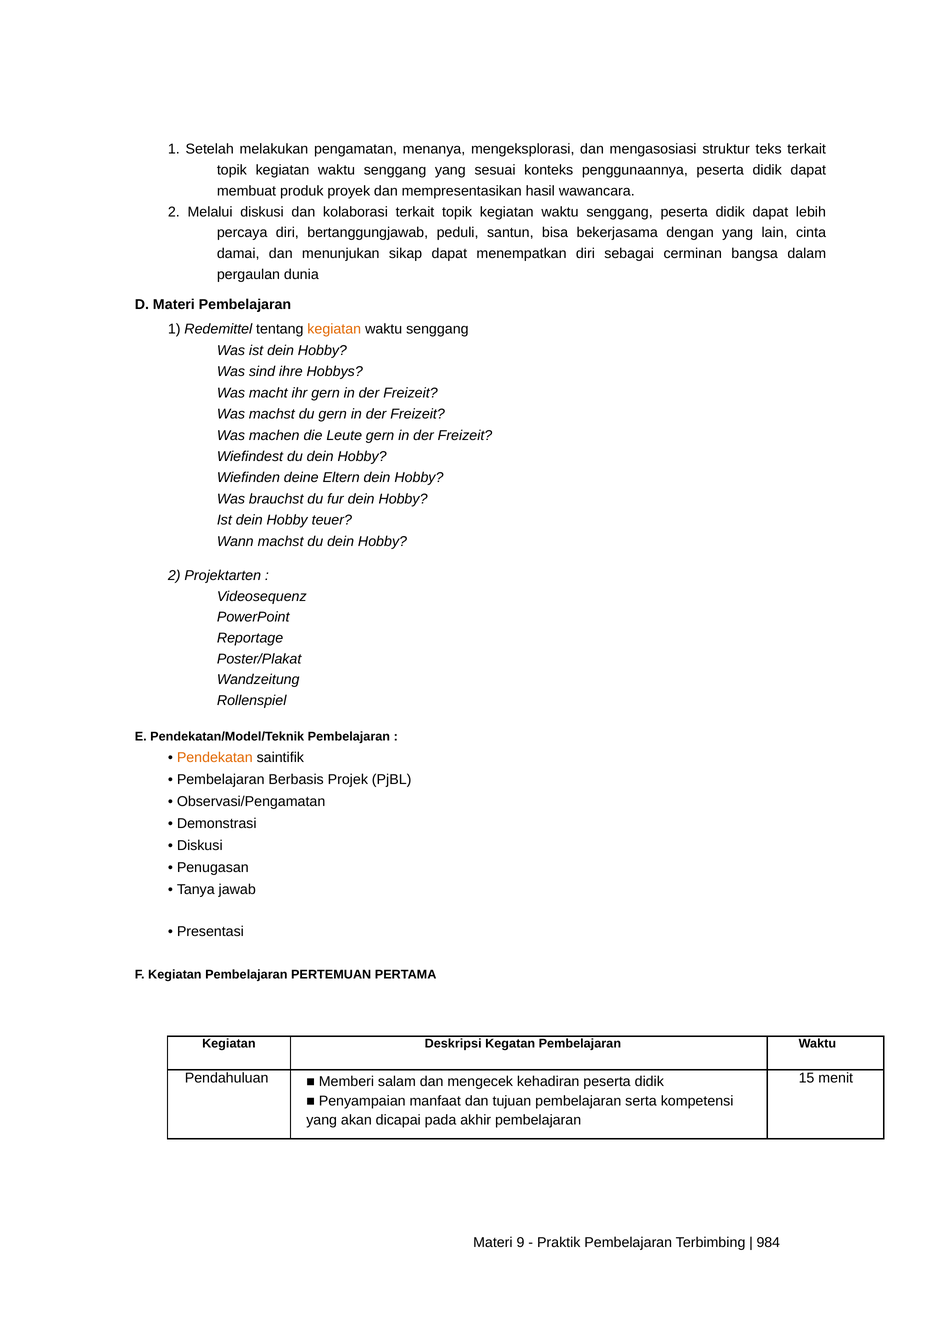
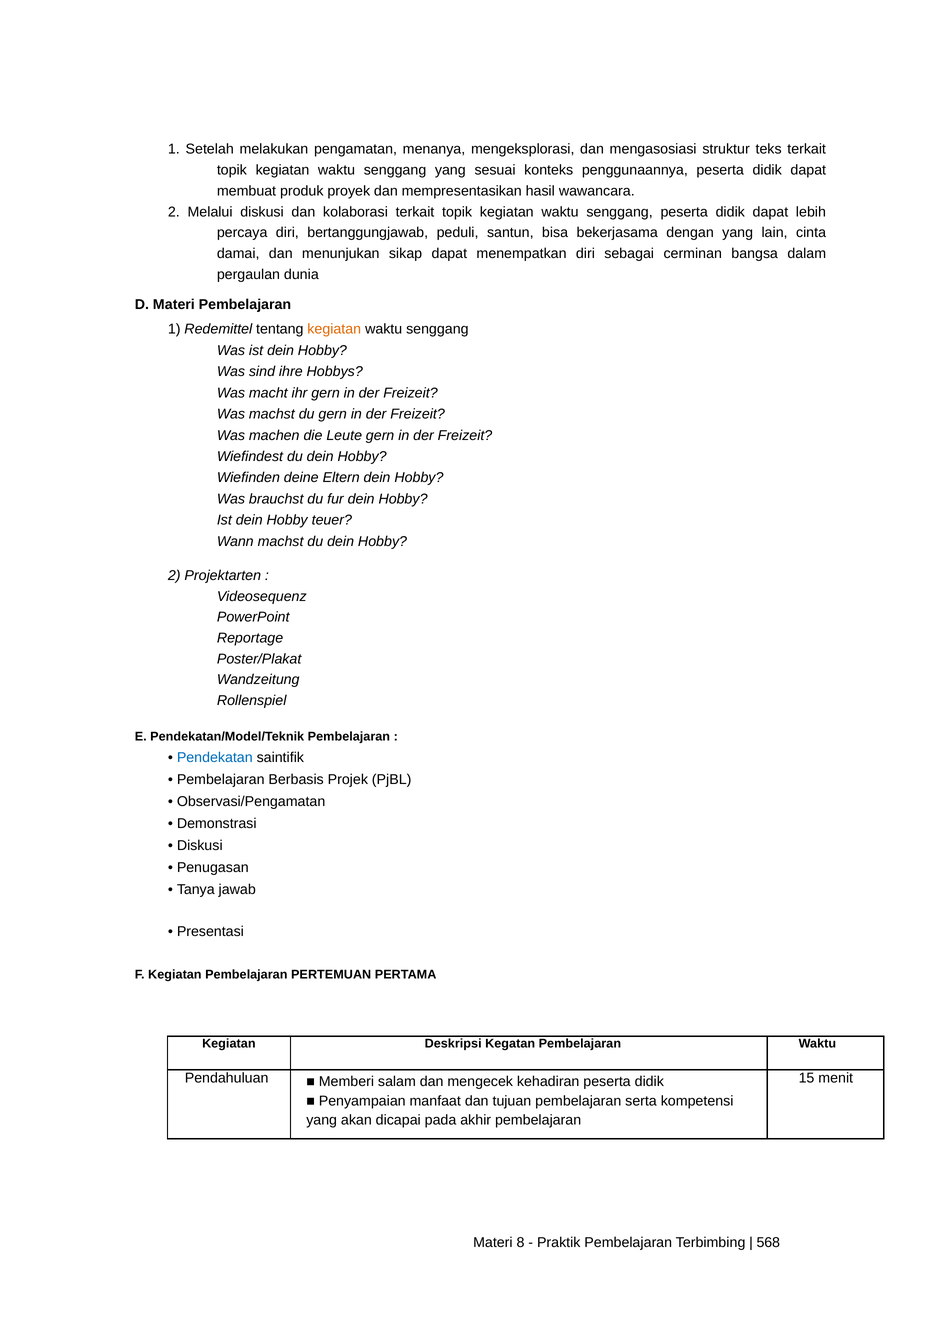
Pendekatan colour: orange -> blue (215, 758)
9: 9 -> 8 (521, 1242)
984: 984 -> 568 (768, 1242)
